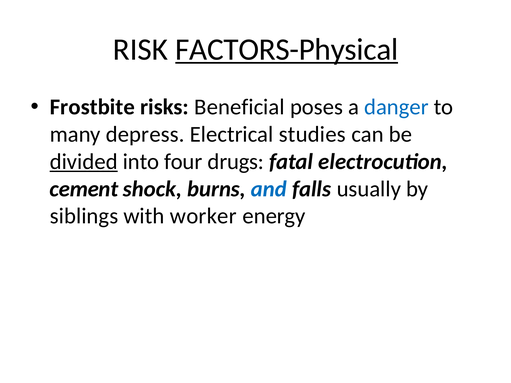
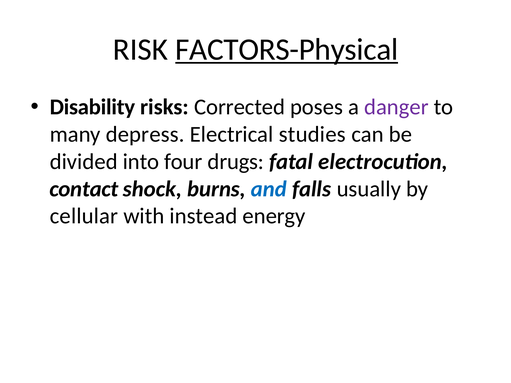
Frostbite: Frostbite -> Disability (93, 107)
Beneficial: Beneficial -> Corrected (240, 107)
danger colour: blue -> purple (396, 107)
divided underline: present -> none (84, 162)
cement: cement -> contact (84, 189)
siblings: siblings -> cellular (84, 216)
worker: worker -> instead (203, 216)
